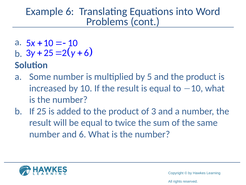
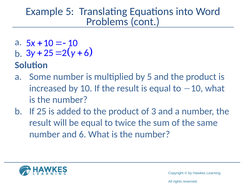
Example 6: 6 -> 5 (70, 11)
